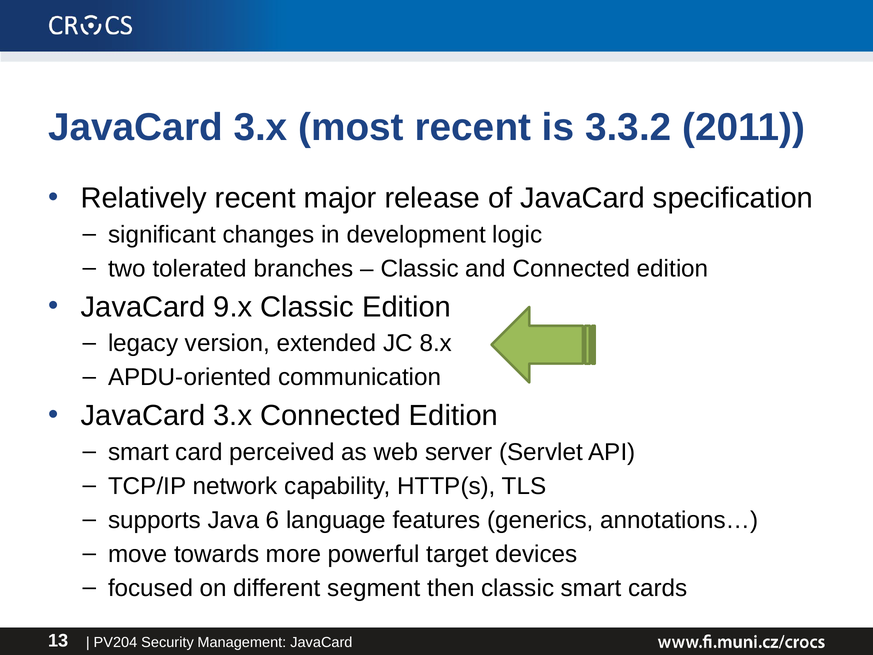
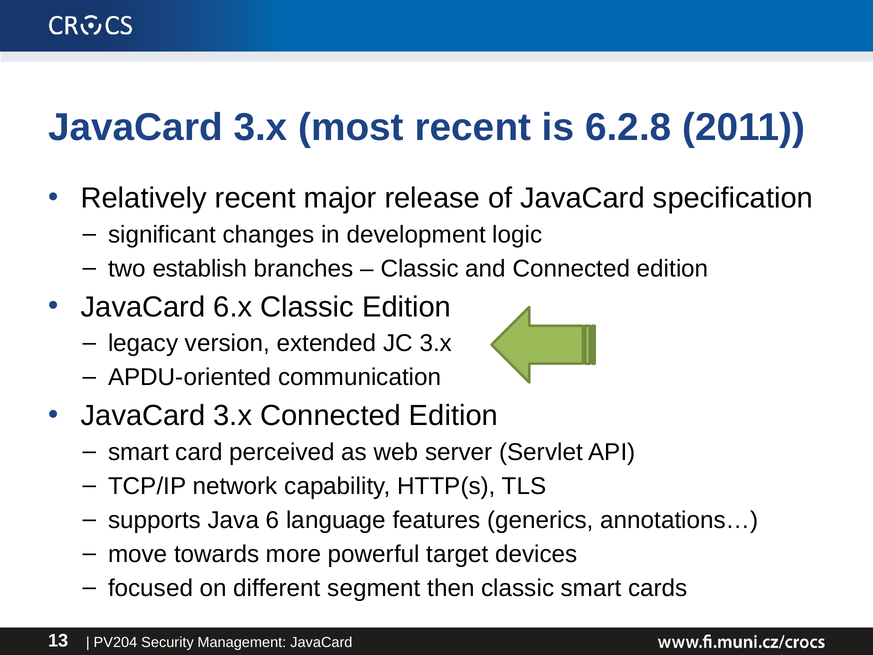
3.3.2: 3.3.2 -> 6.2.8 (628, 127)
tolerated: tolerated -> establish (200, 269)
9.x: 9.x -> 6.x (233, 307)
JC 8.x: 8.x -> 3.x (436, 343)
